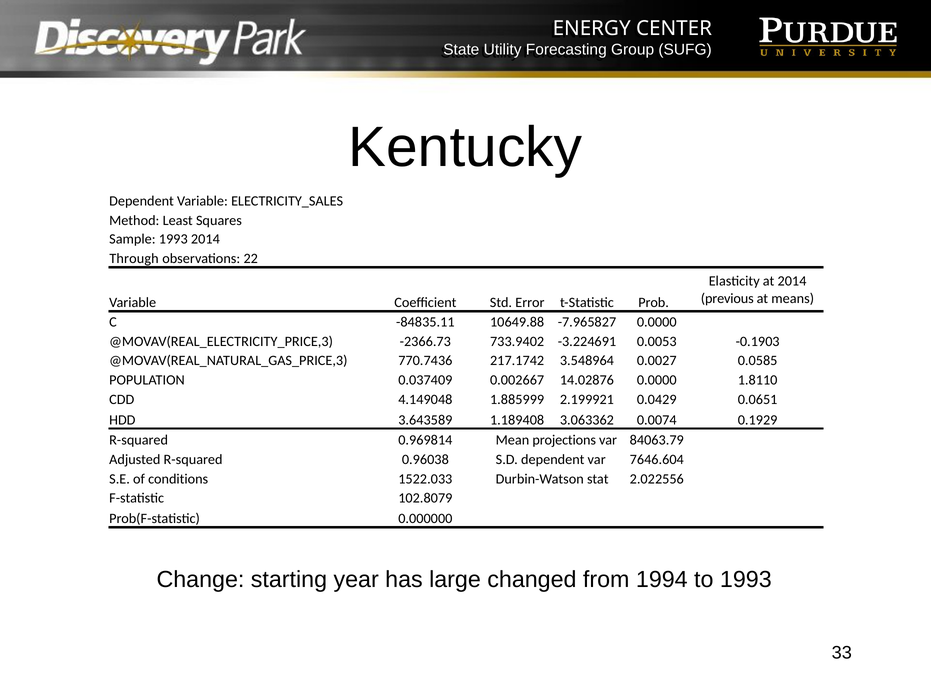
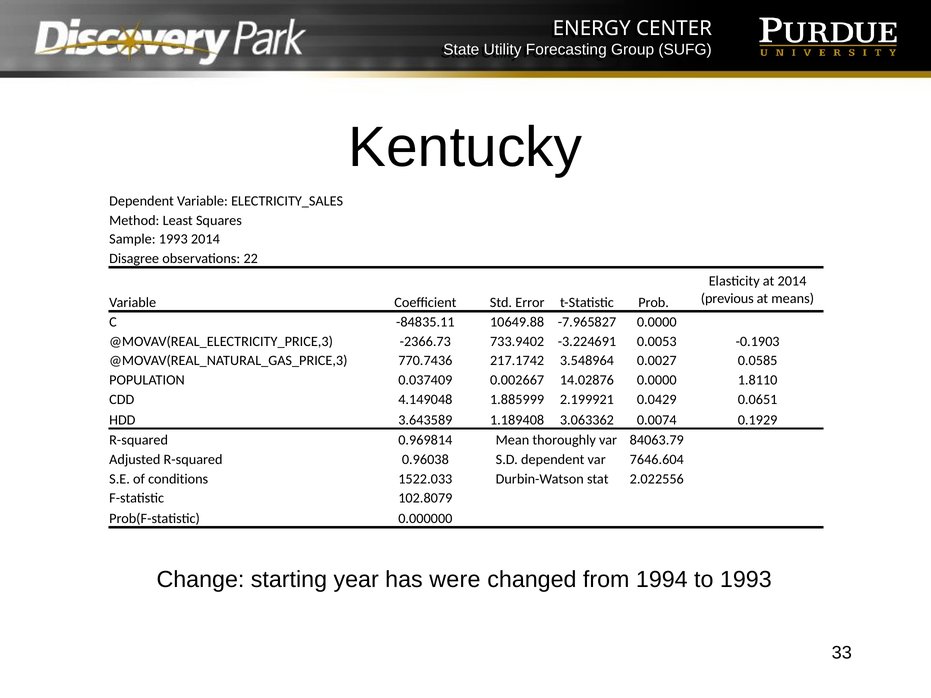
Through: Through -> Disagree (134, 259)
projections: projections -> thoroughly (564, 440)
large: large -> were (455, 580)
